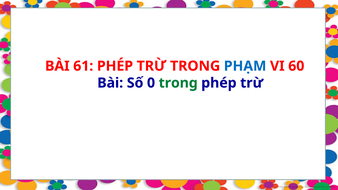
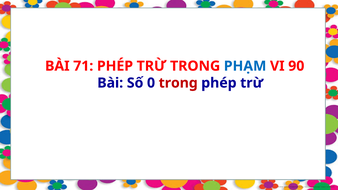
61: 61 -> 71 (83, 66)
60: 60 -> 90 (296, 66)
trong colour: green -> red (178, 83)
